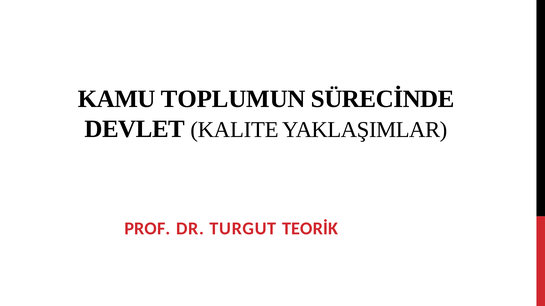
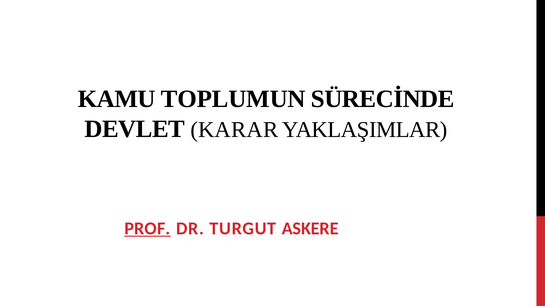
KALITE: KALITE -> KARAR (234, 130)
PROF underline: none -> present (147, 229)
TEORİK: TEORİK -> ASKERE (310, 229)
